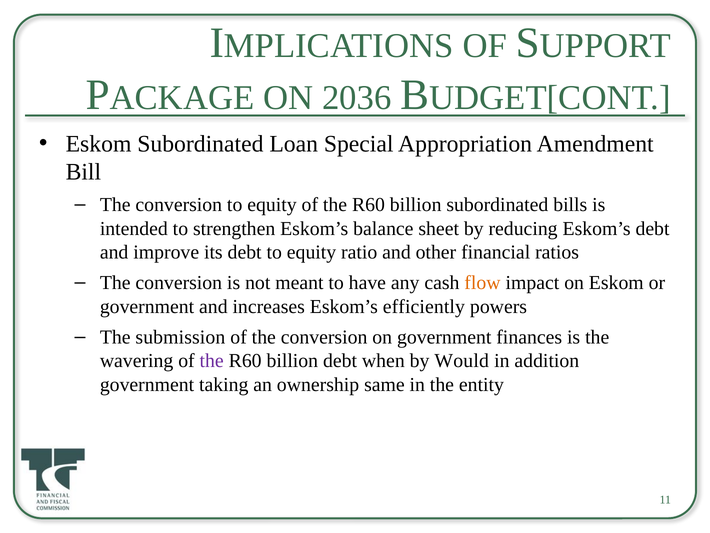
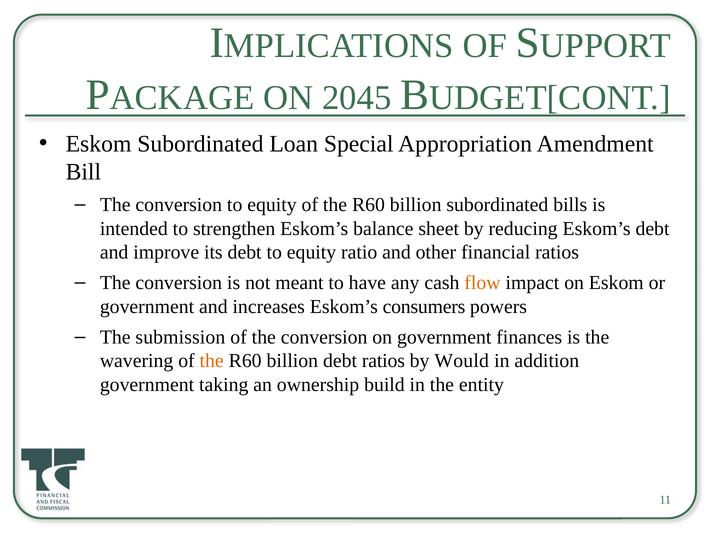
2036: 2036 -> 2045 (357, 98)
efficiently: efficiently -> consumers (424, 306)
the colour: purple -> orange (212, 361)
debt when: when -> ratios (383, 361)
same: same -> build (384, 384)
